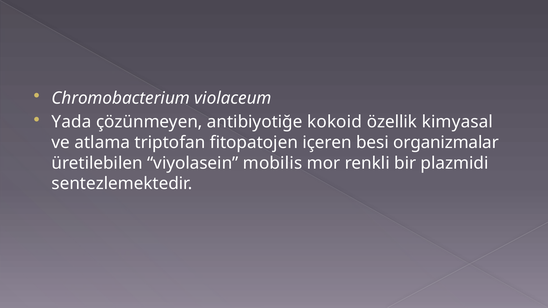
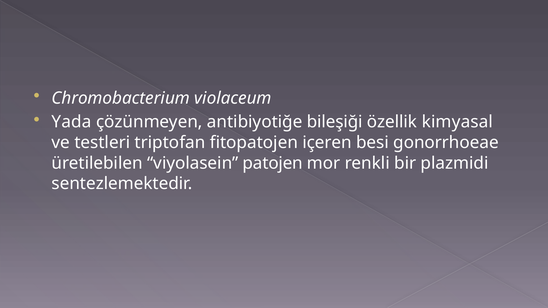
kokoid: kokoid -> bileşiği (335, 122)
atlama: atlama -> testleri (102, 143)
organizmalar: organizmalar -> gonorrhoeae (446, 143)
mobilis: mobilis -> patojen (273, 163)
